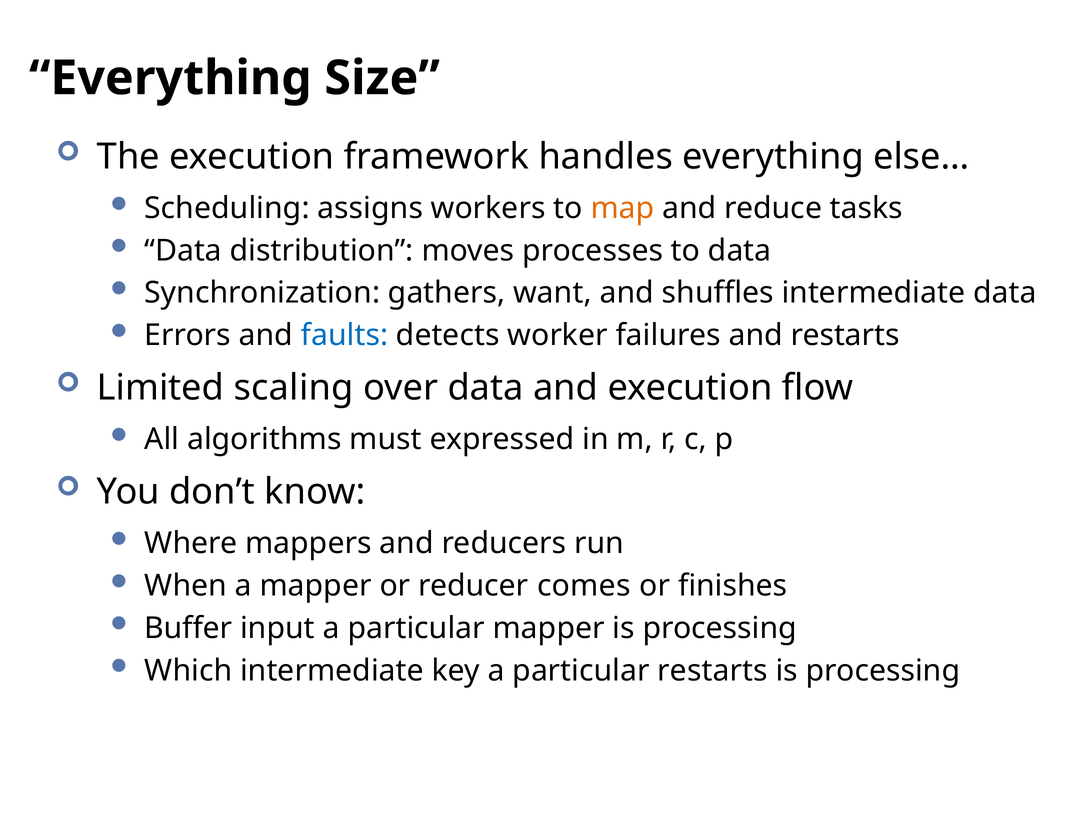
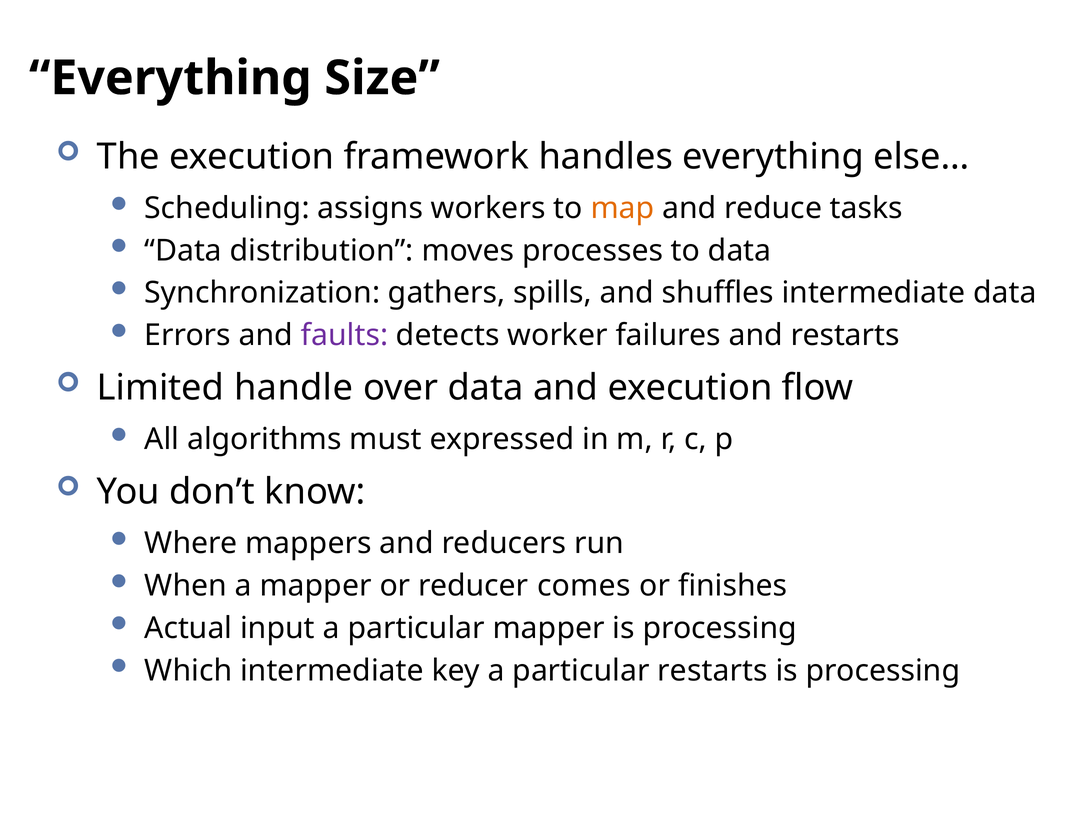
want: want -> spills (552, 293)
faults colour: blue -> purple (344, 335)
scaling: scaling -> handle (294, 387)
Buffer: Buffer -> Actual (188, 628)
